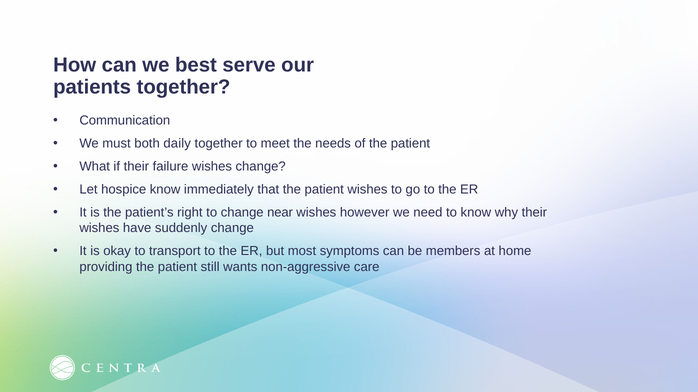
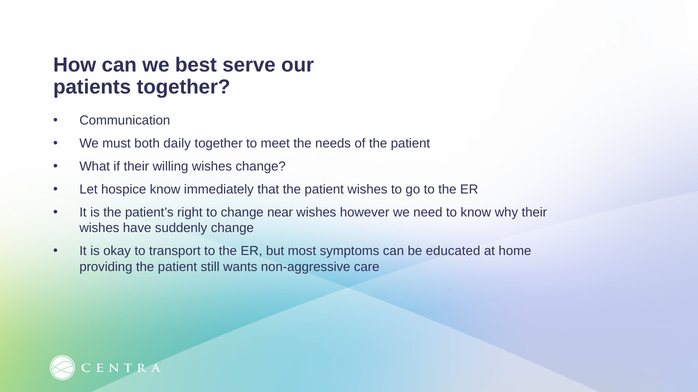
failure: failure -> willing (171, 167)
members: members -> educated (453, 251)
